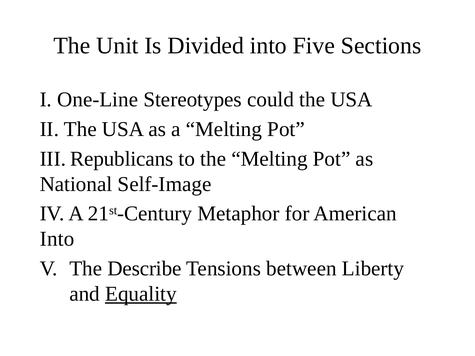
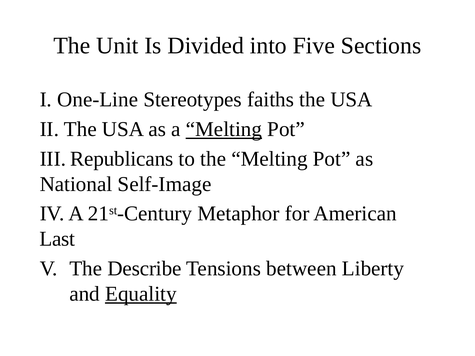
could: could -> faiths (271, 100)
Melting underline: none -> present (224, 129)
Into: Into -> Last (57, 239)
